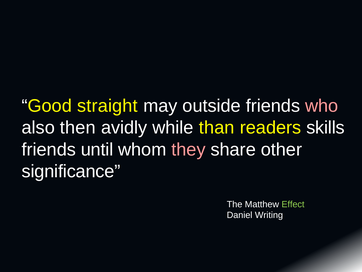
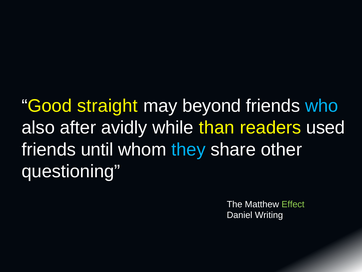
outside: outside -> beyond (212, 106)
who colour: pink -> light blue (322, 106)
then: then -> after (78, 128)
skills: skills -> used (326, 128)
they colour: pink -> light blue (188, 149)
significance: significance -> questioning (71, 171)
